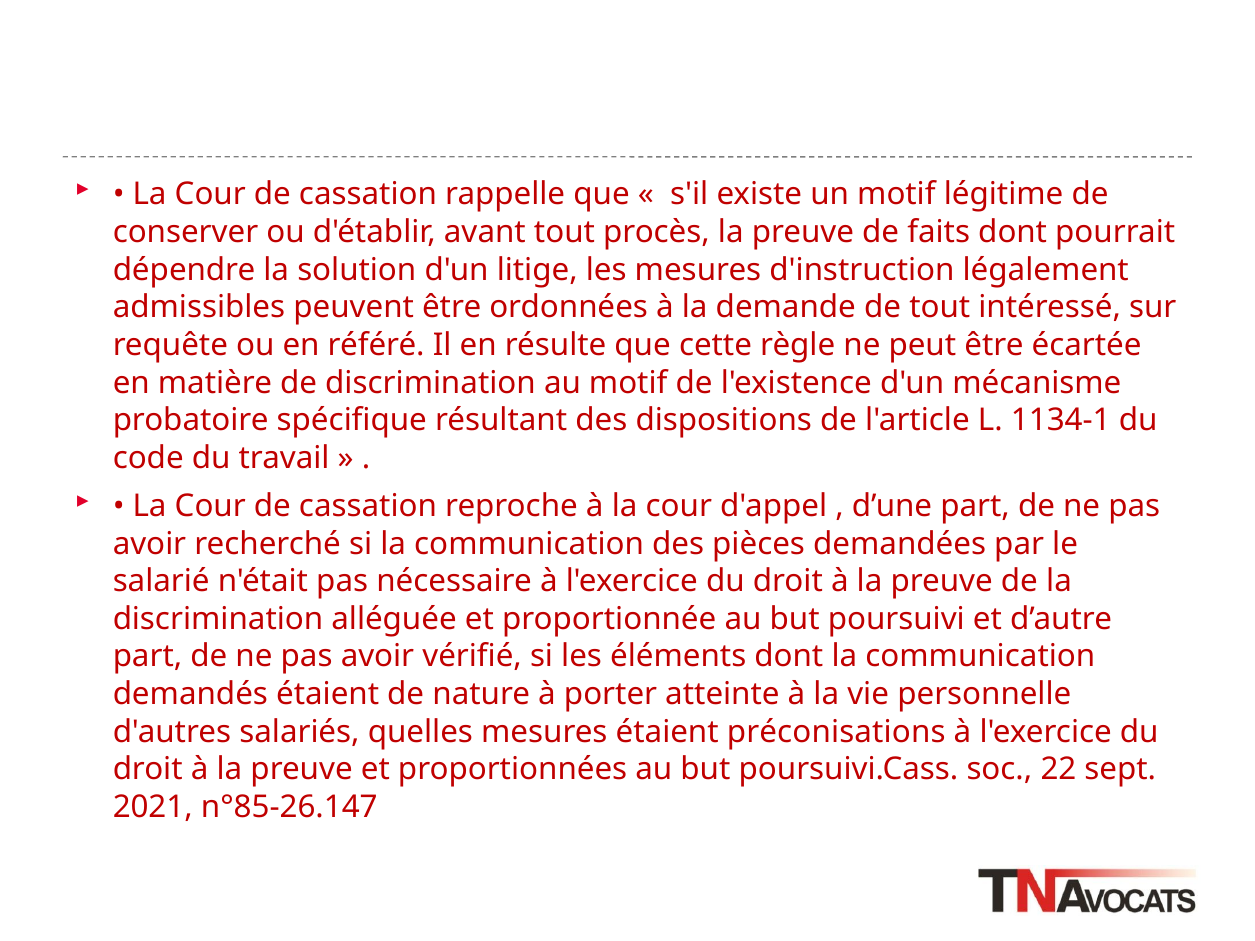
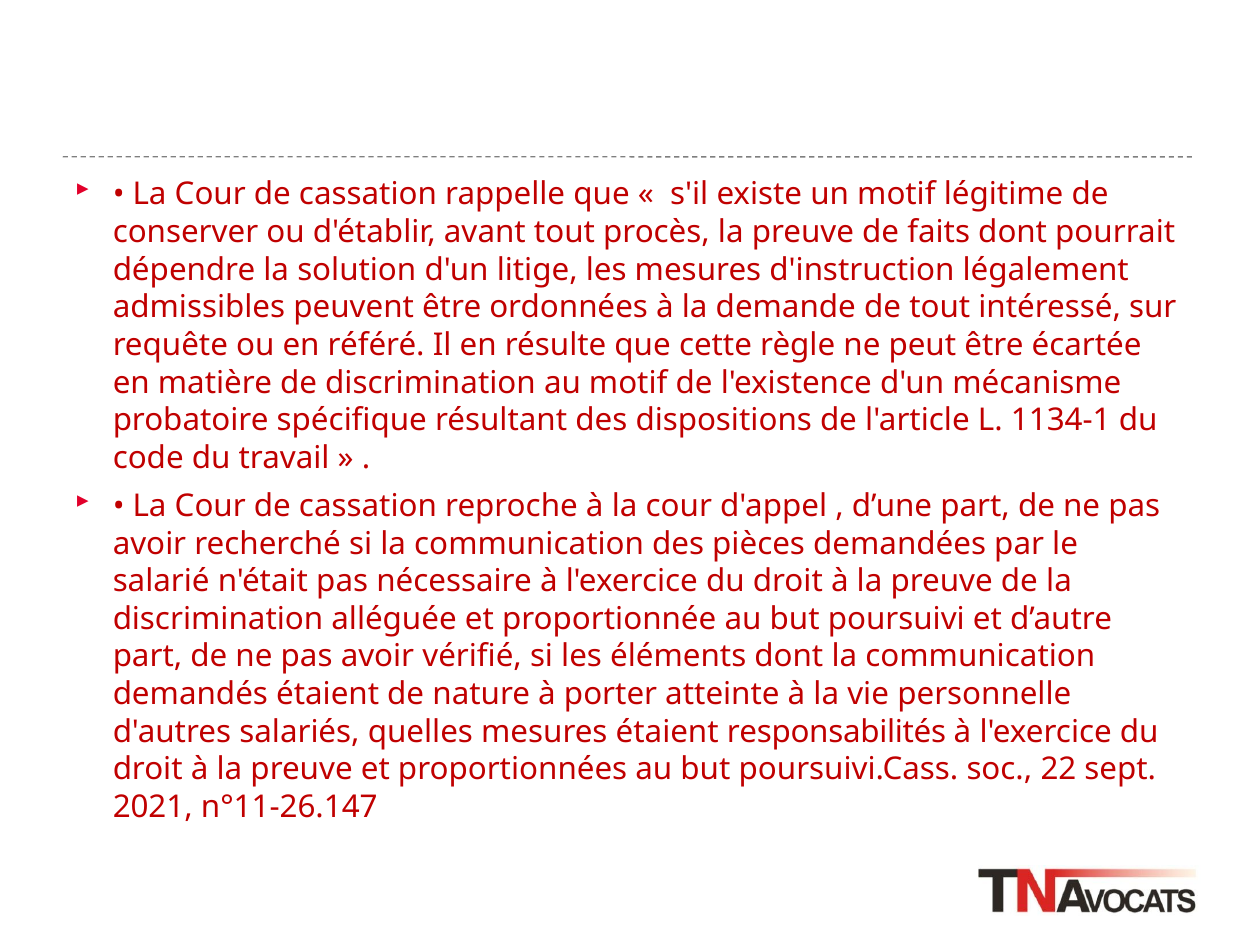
préconisations: préconisations -> responsabilités (836, 732)
n°85-26.147: n°85-26.147 -> n°11-26.147 (289, 807)
